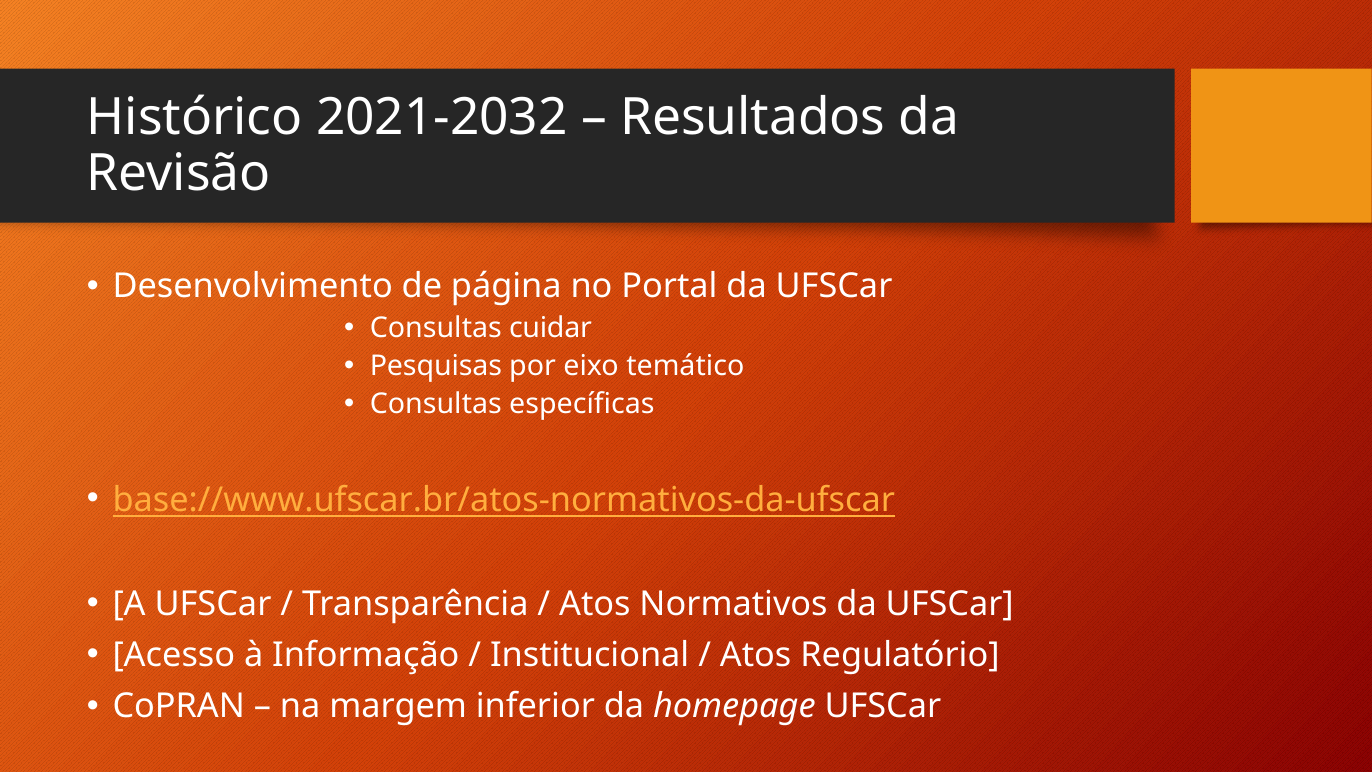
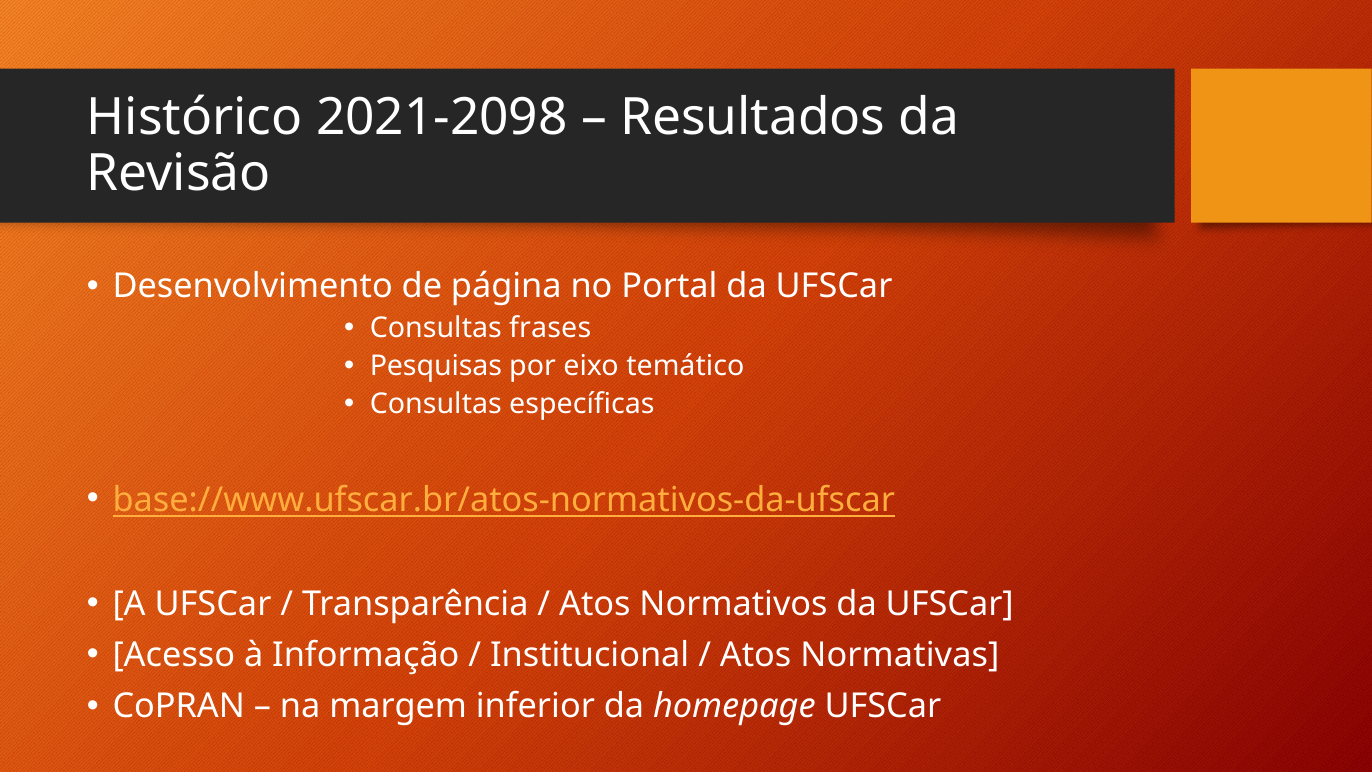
2021-2032: 2021-2032 -> 2021-2098 (442, 117)
cuidar: cuidar -> frases (550, 328)
Regulatório: Regulatório -> Normativas (900, 655)
